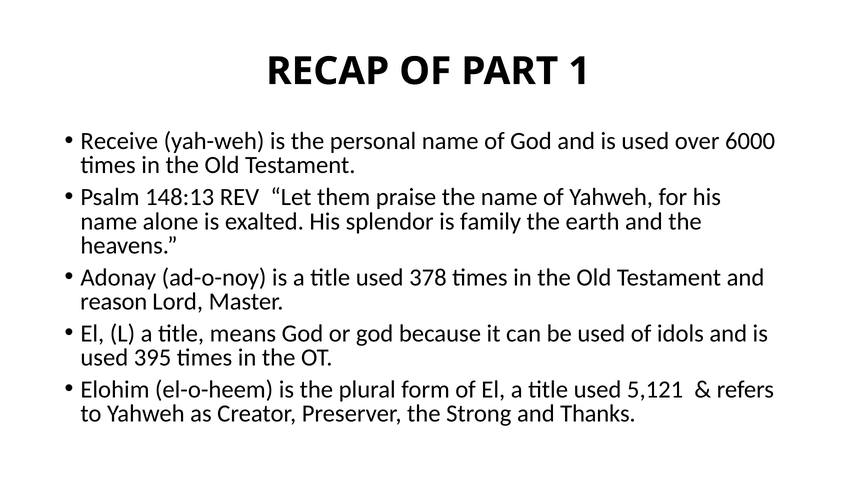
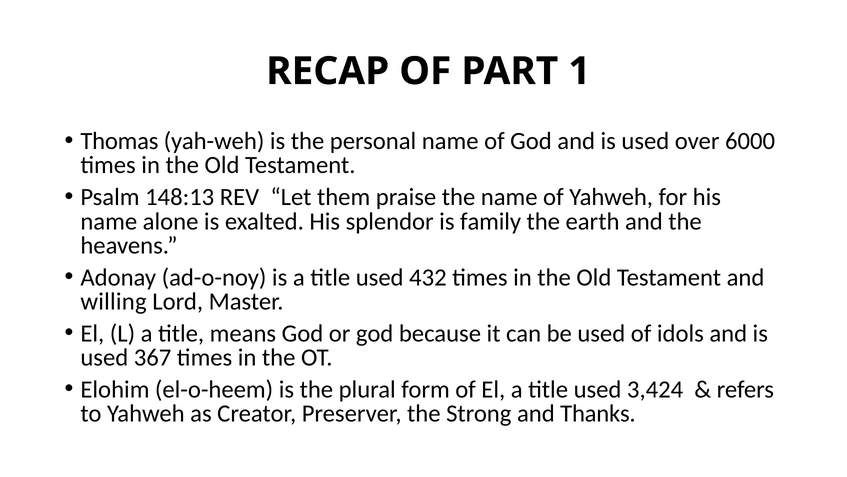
Receive: Receive -> Thomas (119, 141)
378: 378 -> 432 (428, 277)
reason: reason -> willing (114, 301)
395: 395 -> 367 (153, 357)
5,121: 5,121 -> 3,424 (655, 389)
